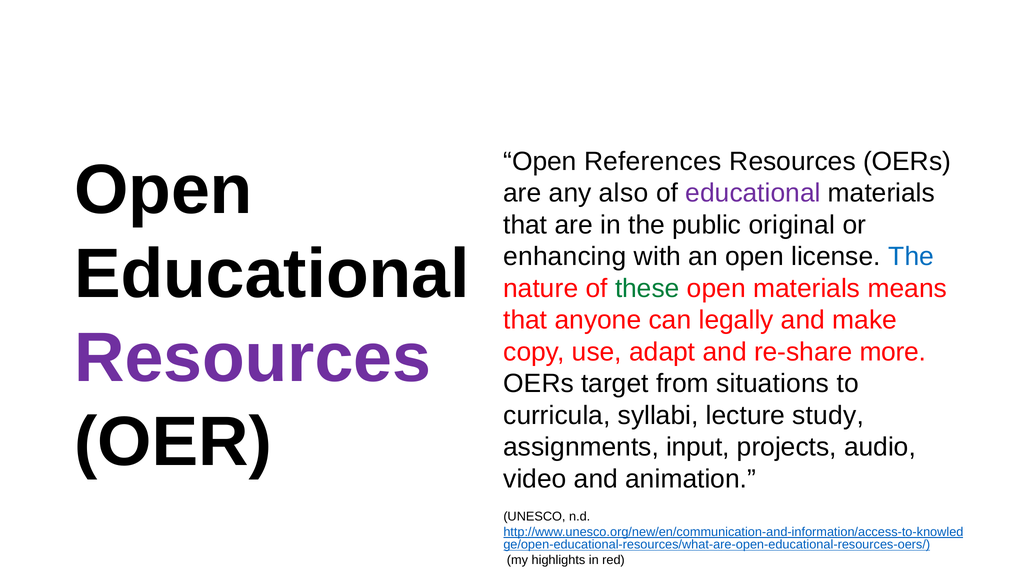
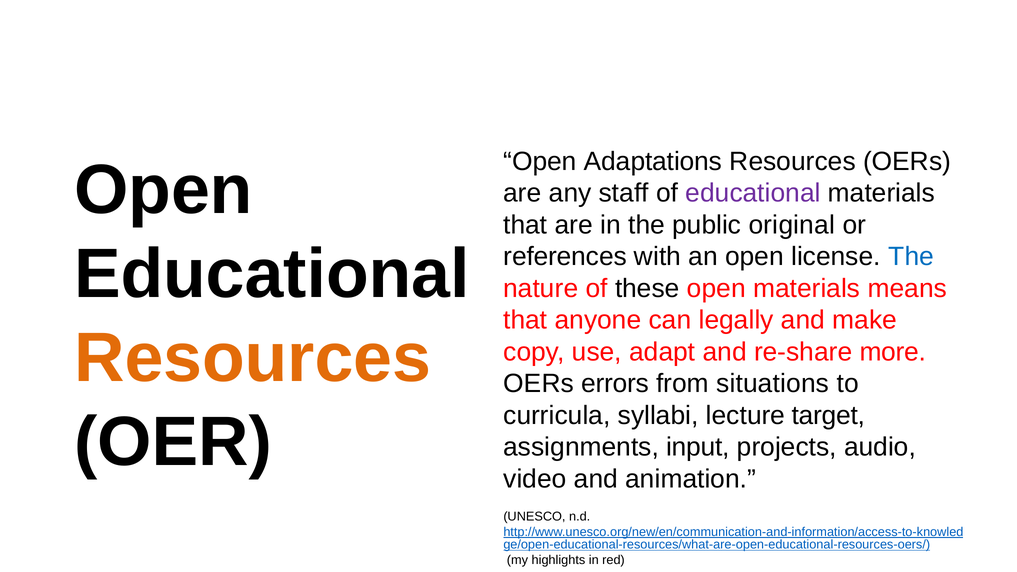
References: References -> Adaptations (653, 161)
also: also -> staff (624, 193)
enhancing: enhancing -> references (565, 257)
these colour: green -> black (647, 288)
Resources colour: purple -> orange (253, 358)
target: target -> errors (615, 384)
study: study -> target (829, 415)
